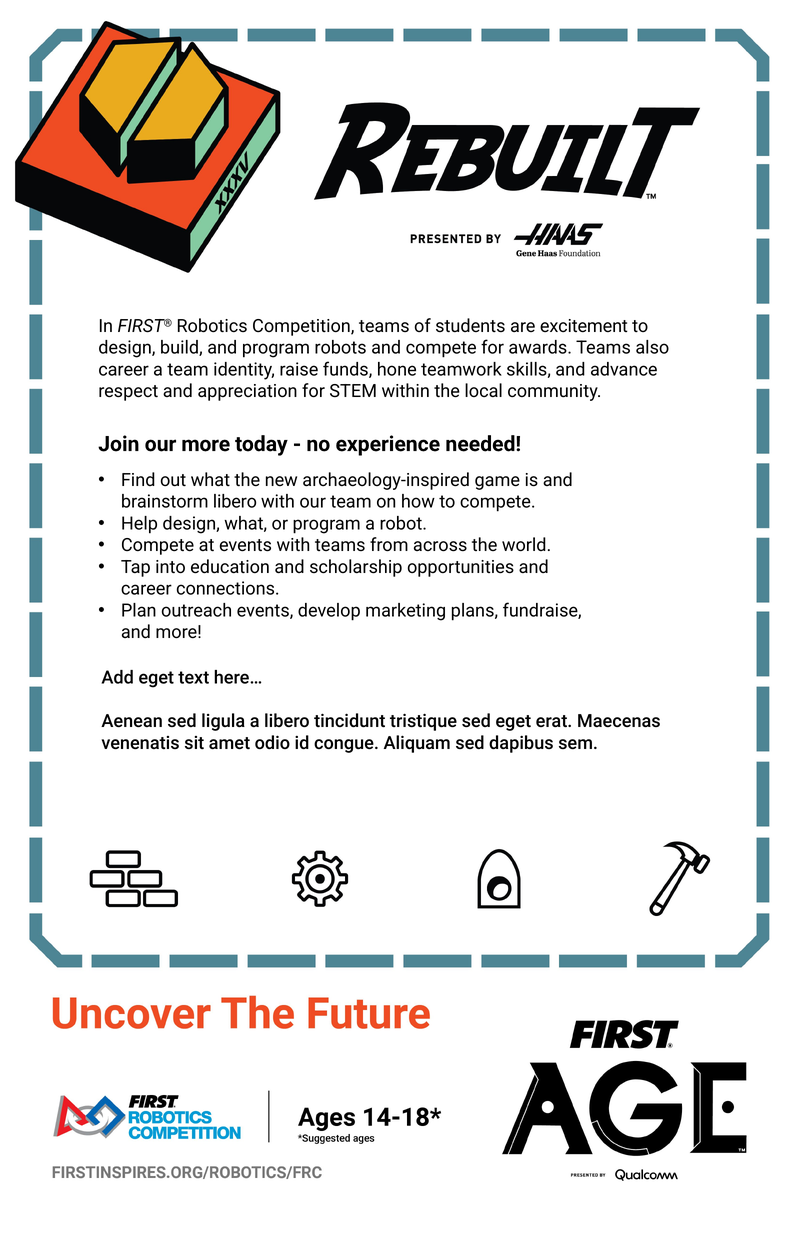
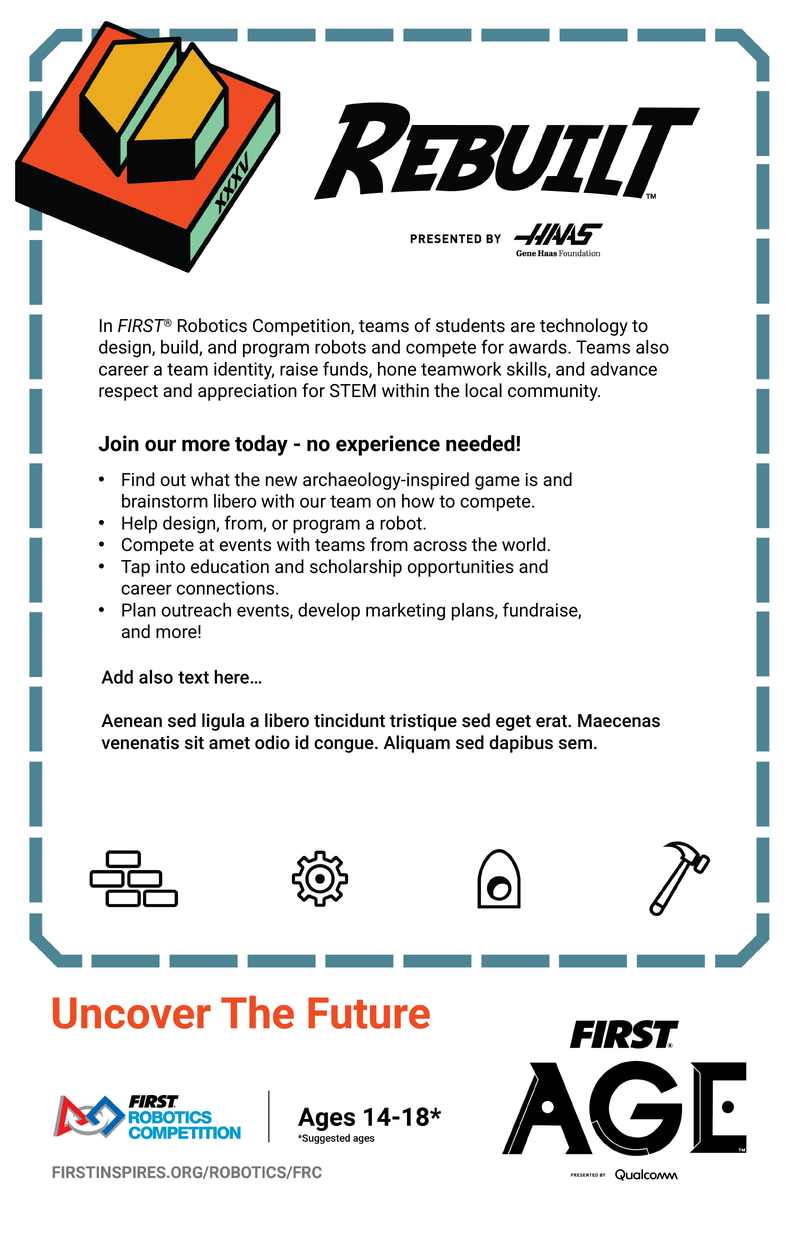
excitement: excitement -> technology (584, 326)
design what: what -> from (246, 524)
Add eget: eget -> also (156, 678)
